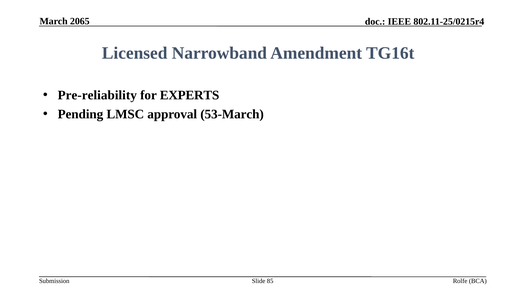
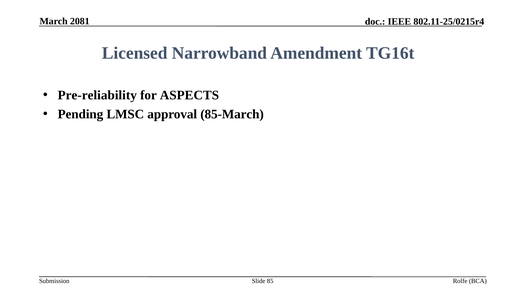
2065: 2065 -> 2081 (80, 21)
EXPERTS: EXPERTS -> ASPECTS (189, 95)
53-March: 53-March -> 85-March (232, 114)
